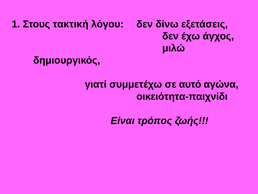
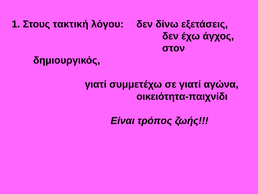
μιλώ: μιλώ -> στον (174, 48)
σε αυτό: αυτό -> γιατί (190, 84)
